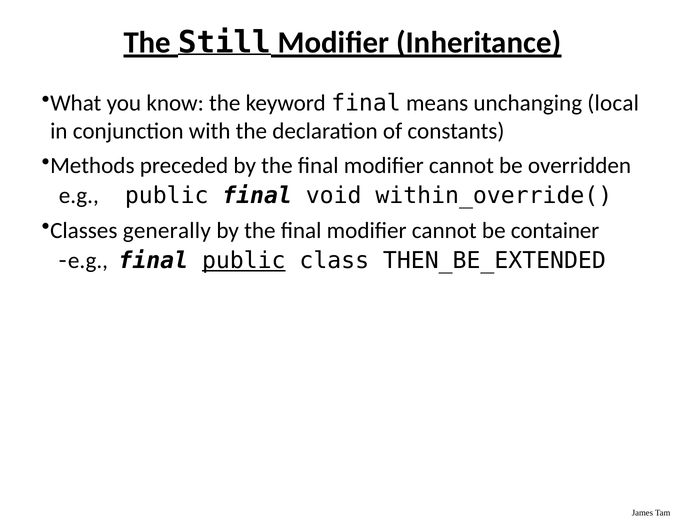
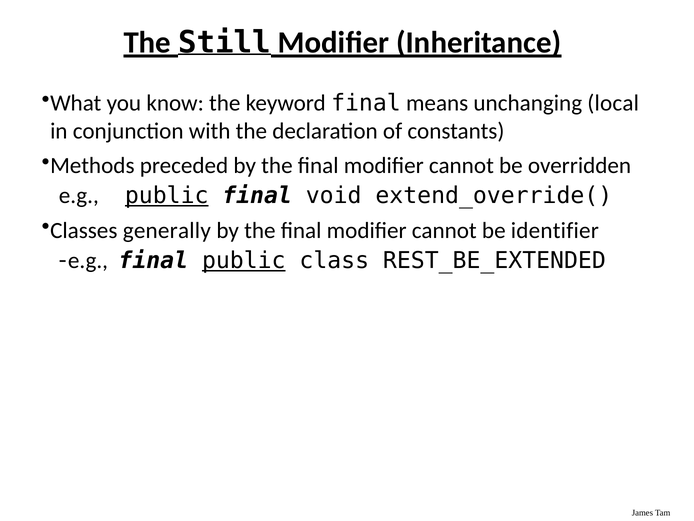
public underline: none -> present (167, 196)
within_override(: within_override( -> extend_override( (494, 196)
container: container -> identifier (555, 230)
THEN_BE_EXTENDED: THEN_BE_EXTENDED -> REST_BE_EXTENDED (494, 260)
